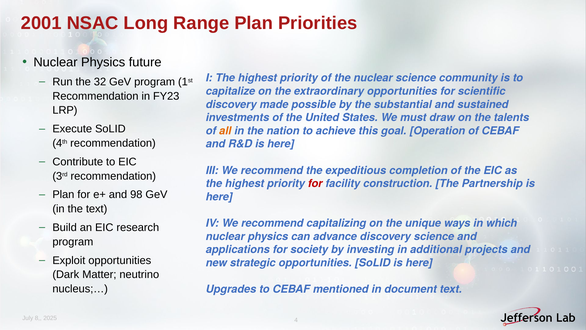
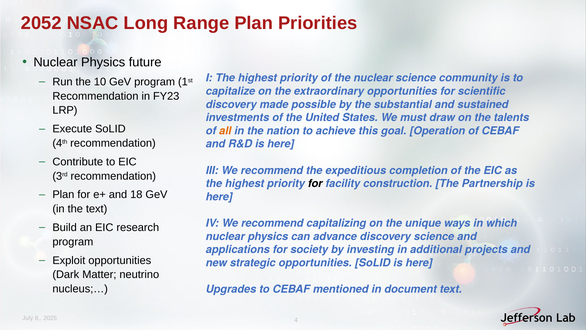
2001: 2001 -> 2052 (41, 23)
32: 32 -> 10 (100, 82)
for colour: red -> black (315, 183)
98: 98 -> 18 (136, 194)
